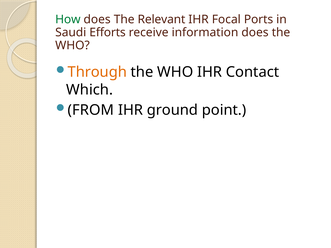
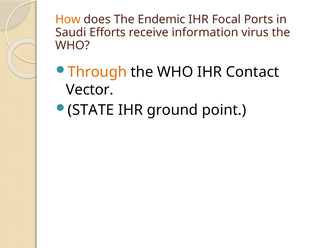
How colour: green -> orange (68, 20)
Relevant: Relevant -> Endemic (161, 20)
information does: does -> virus (255, 32)
Which: Which -> Vector (90, 90)
FROM: FROM -> STATE (91, 110)
